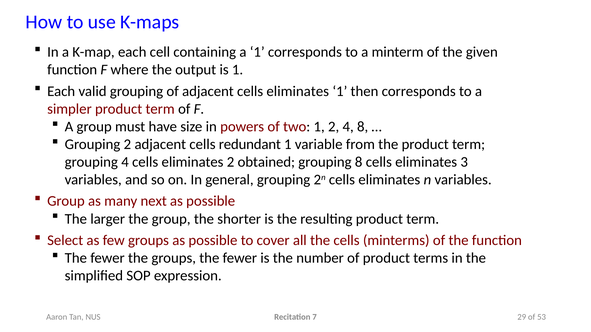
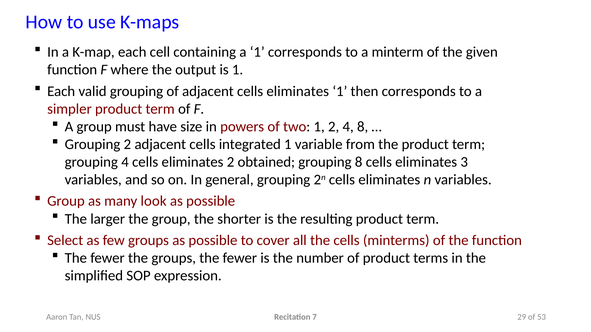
redundant: redundant -> integrated (250, 144)
next: next -> look (154, 201)
